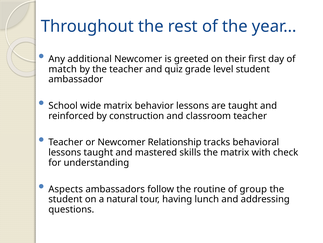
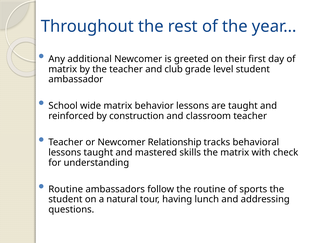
match: match -> matrix (63, 69)
quiz: quiz -> club (174, 69)
Aspects: Aspects -> Routine (66, 189)
group: group -> sports (253, 189)
